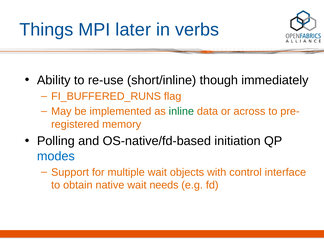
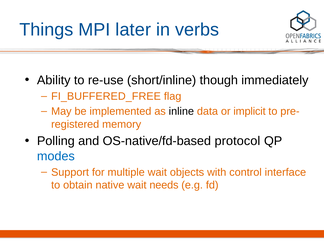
FI_BUFFERED_RUNS: FI_BUFFERED_RUNS -> FI_BUFFERED_FREE (106, 96)
inline colour: green -> black (181, 111)
across: across -> implicit (250, 111)
initiation: initiation -> protocol (237, 141)
